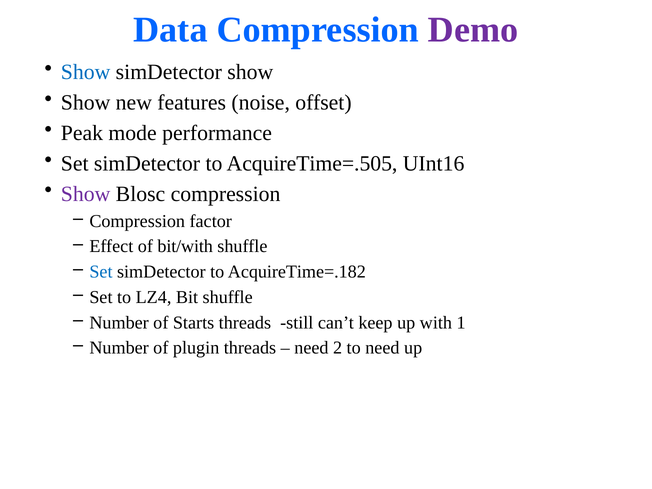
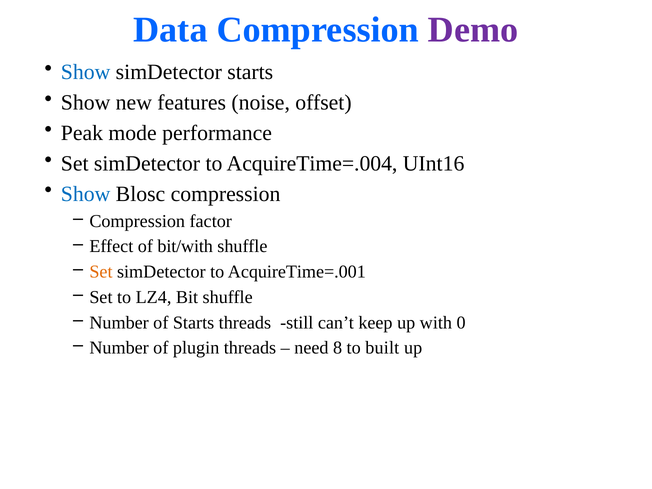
simDetector show: show -> starts (250, 72)
AcquireTime=.505: AcquireTime=.505 -> AcquireTime=.004 (312, 163)
Show colour: purple -> blue (86, 194)
Set colour: blue -> orange (101, 272)
AcquireTime=.182: AcquireTime=.182 -> AcquireTime=.001 (297, 272)
1: 1 -> 0 (461, 323)
2: 2 -> 8 (338, 348)
to need: need -> built (382, 348)
